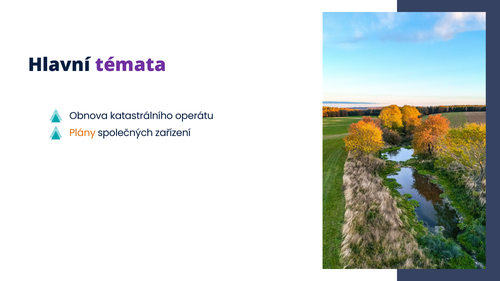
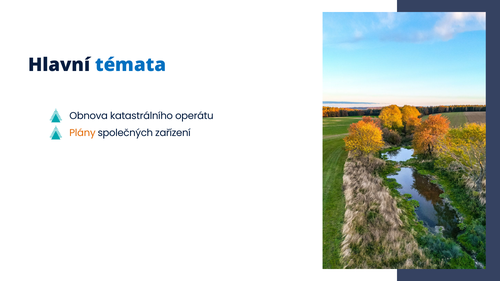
témata colour: purple -> blue (131, 65)
